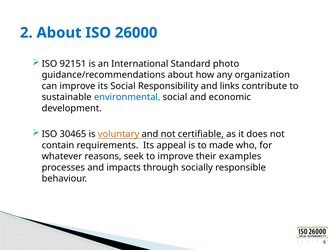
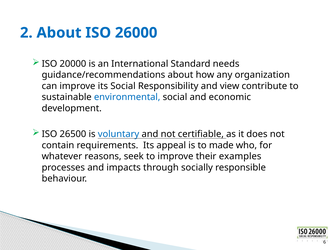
92151: 92151 -> 20000 (73, 64)
photo: photo -> needs (226, 64)
links: links -> view (230, 86)
30465: 30465 -> 26500 (73, 134)
voluntary colour: orange -> blue (119, 134)
